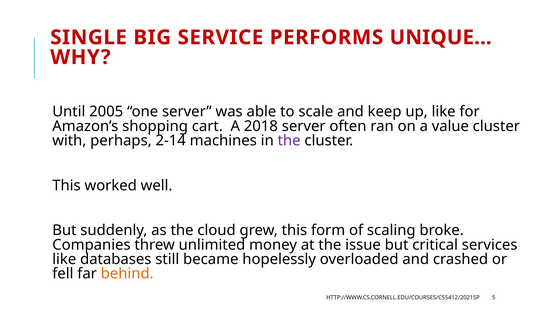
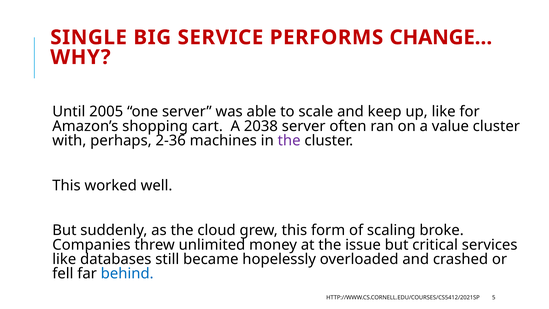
UNIQUE…: UNIQUE… -> CHANGE… (441, 37)
2018: 2018 -> 2038 (261, 126)
2-14: 2-14 -> 2-36 (171, 141)
behind colour: orange -> blue (127, 274)
